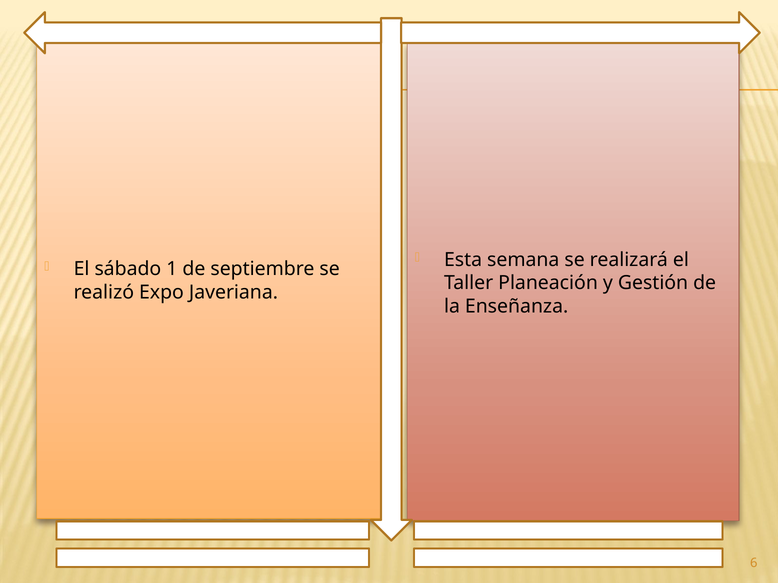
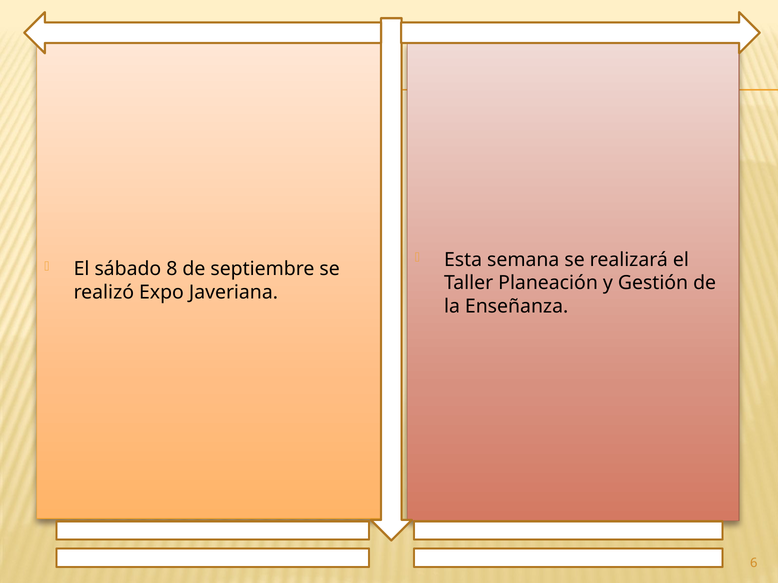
1: 1 -> 8 (172, 269)
